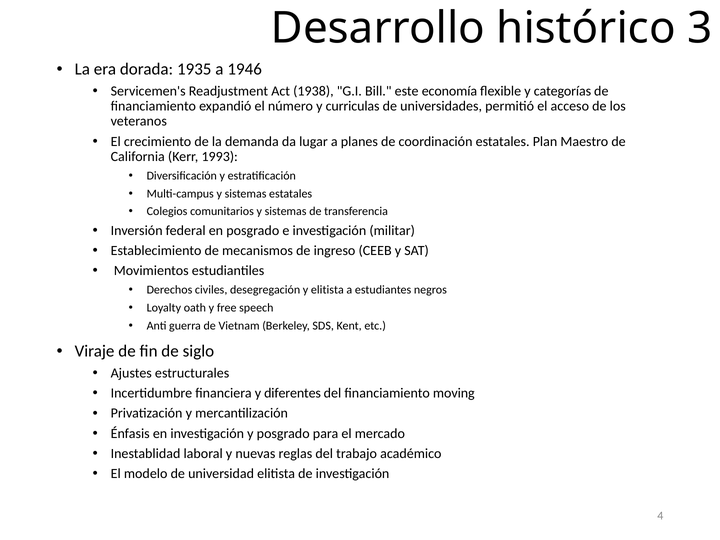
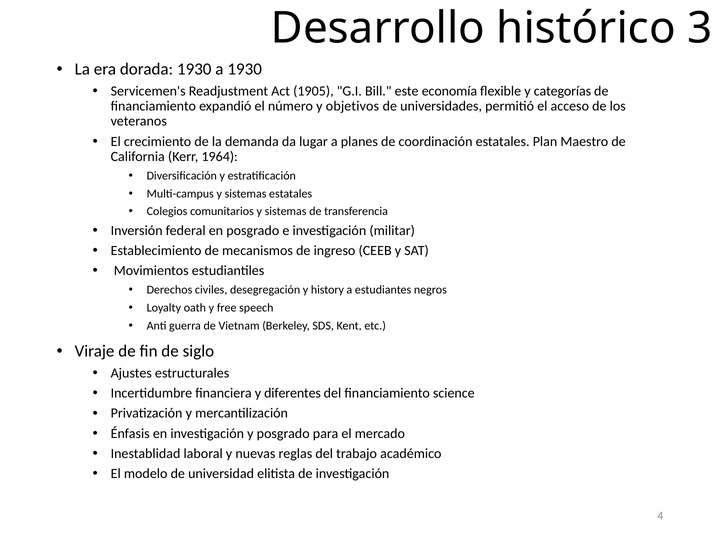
dorada 1935: 1935 -> 1930 (194, 69)
a 1946: 1946 -> 1930 (245, 69)
1938: 1938 -> 1905 (313, 91)
curriculas: curriculas -> objetivos (352, 106)
1993: 1993 -> 1964 (220, 157)
y elitista: elitista -> history (327, 290)
moving: moving -> science (454, 393)
